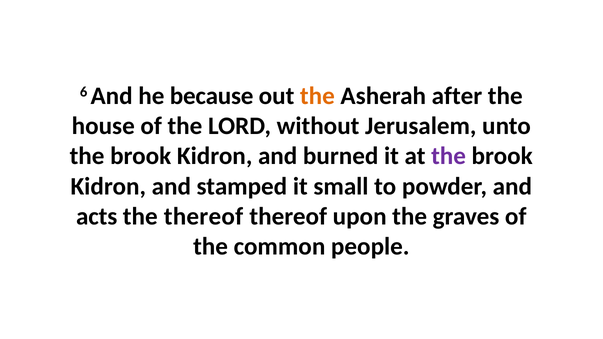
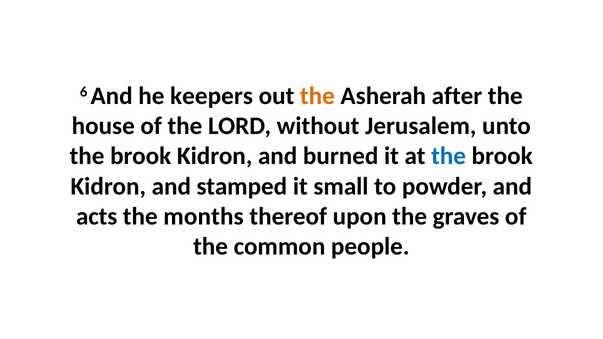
because: because -> keepers (211, 96)
the colour: purple -> blue (449, 156)
the thereof: thereof -> months (203, 217)
